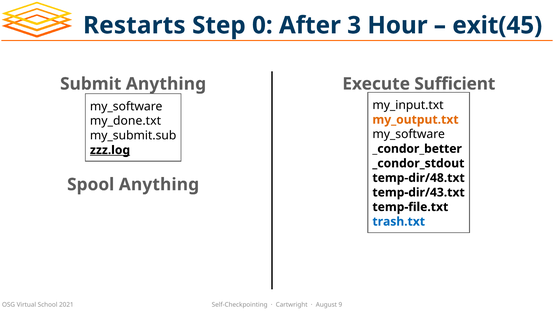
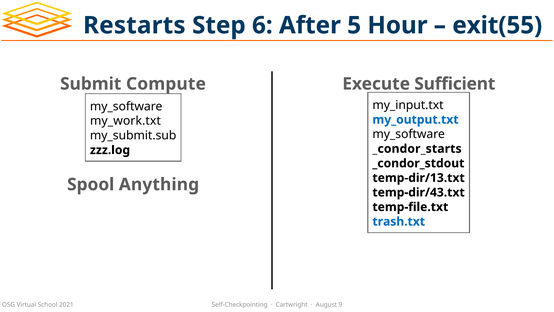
0: 0 -> 6 (262, 25)
3: 3 -> 5 (354, 25)
exit(45: exit(45 -> exit(55 (497, 25)
Submit Anything: Anything -> Compute (166, 84)
my_done.txt: my_done.txt -> my_work.txt (125, 121)
my_output.txt colour: orange -> blue (415, 120)
_condor_better: _condor_better -> _condor_starts (417, 149)
zzz.log underline: present -> none (110, 150)
temp-dir/48.txt: temp-dir/48.txt -> temp-dir/13.txt (419, 178)
